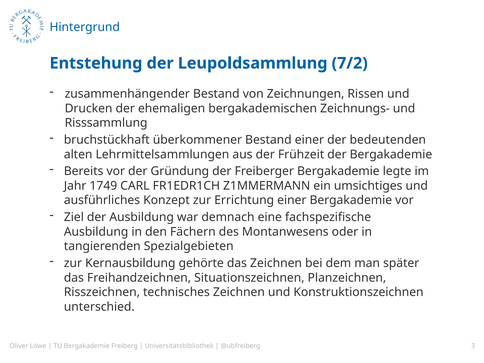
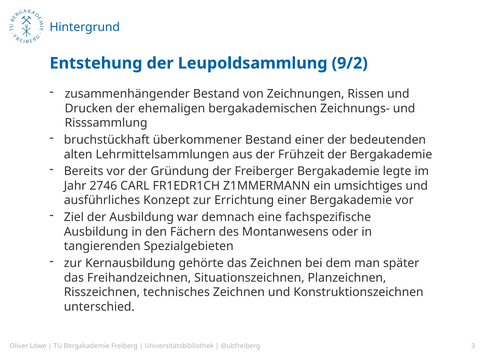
7/2: 7/2 -> 9/2 (350, 63)
1749: 1749 -> 2746 (103, 186)
